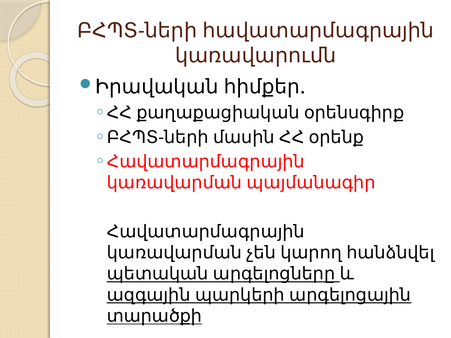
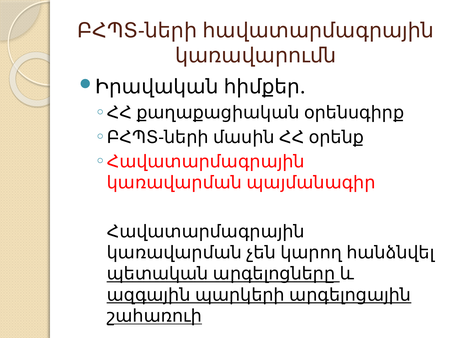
տարածքի: տարածքի -> շահառուի (154, 316)
